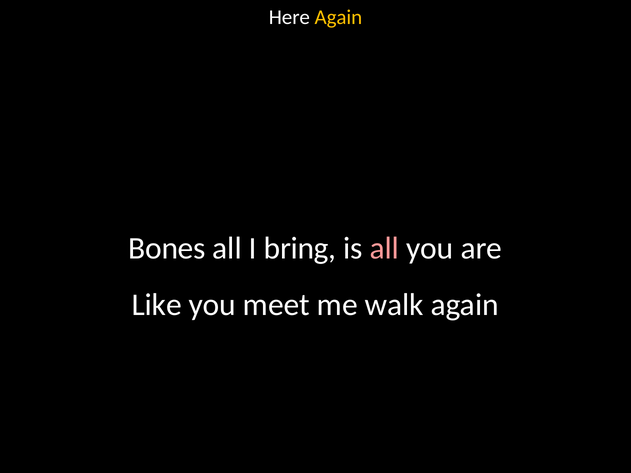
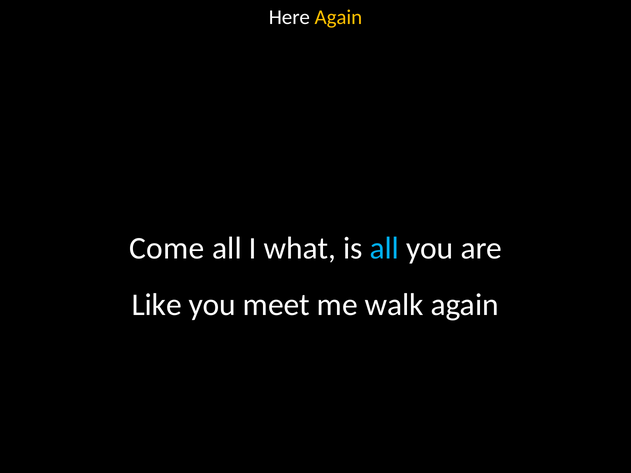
Bones: Bones -> Come (167, 248)
bring: bring -> what (300, 248)
all colour: pink -> light blue (384, 248)
